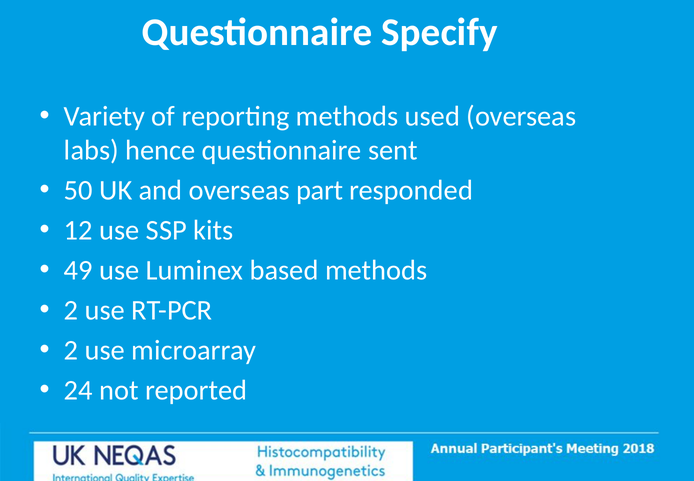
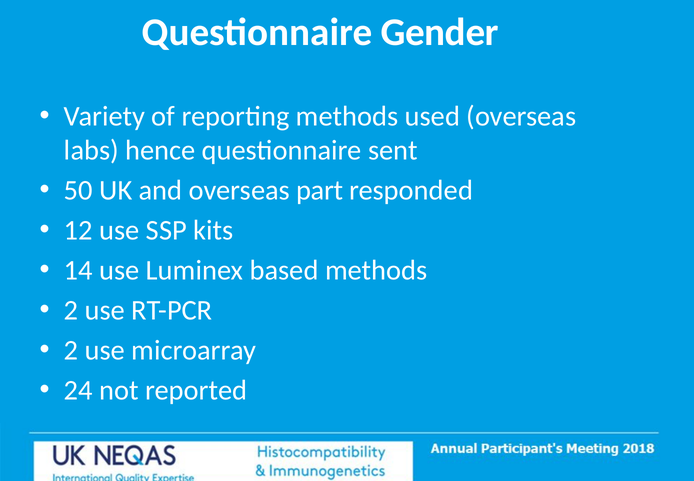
Specify: Specify -> Gender (440, 32)
49: 49 -> 14 (78, 270)
